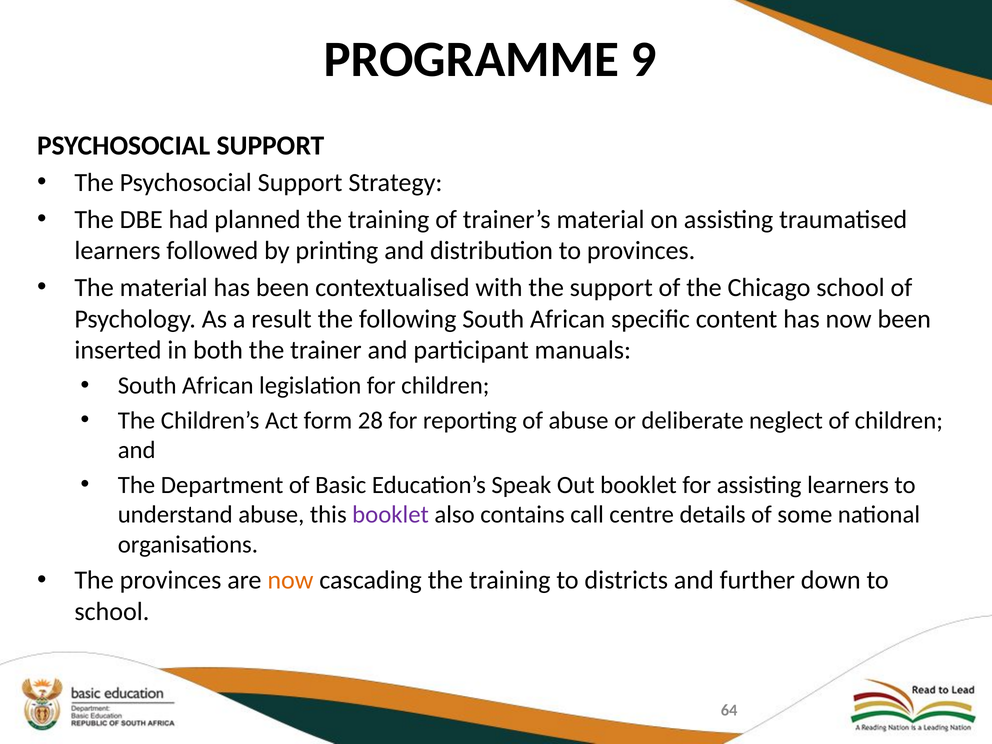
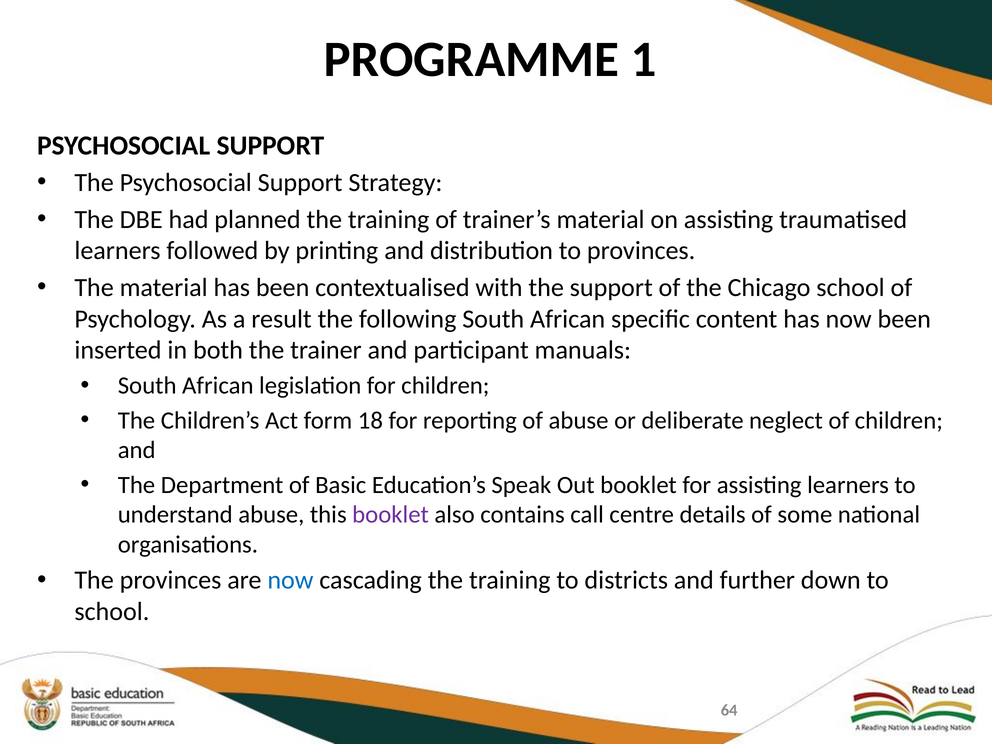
9: 9 -> 1 (644, 60)
28: 28 -> 18 (370, 420)
now colour: orange -> blue (290, 580)
